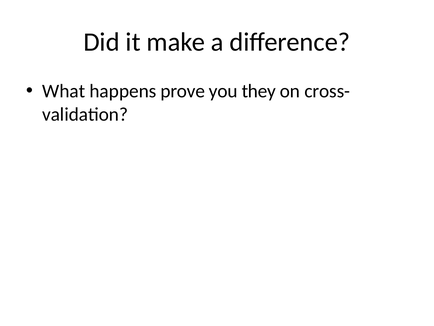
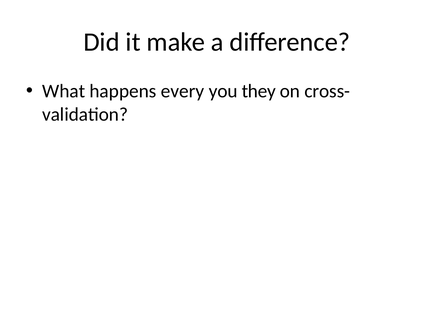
prove: prove -> every (183, 91)
